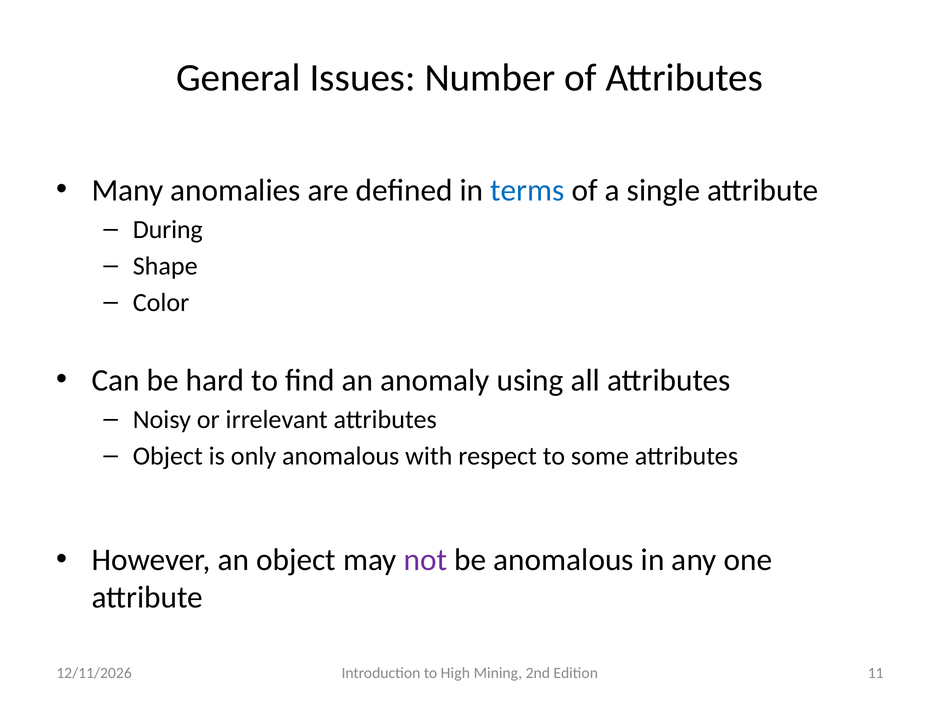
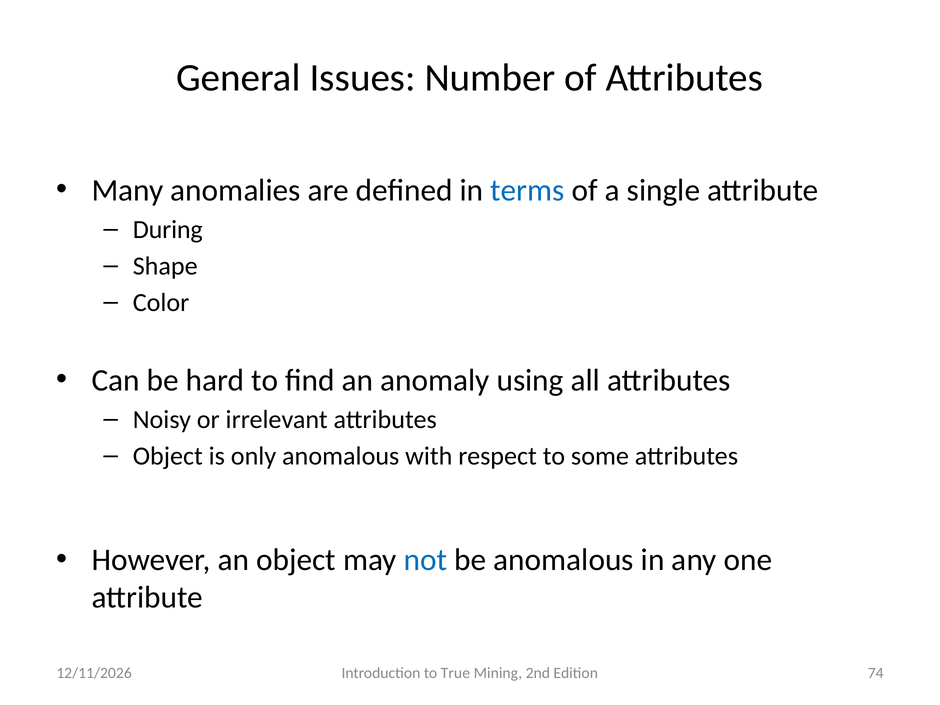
not colour: purple -> blue (425, 560)
11: 11 -> 74 (876, 673)
High: High -> True (455, 673)
